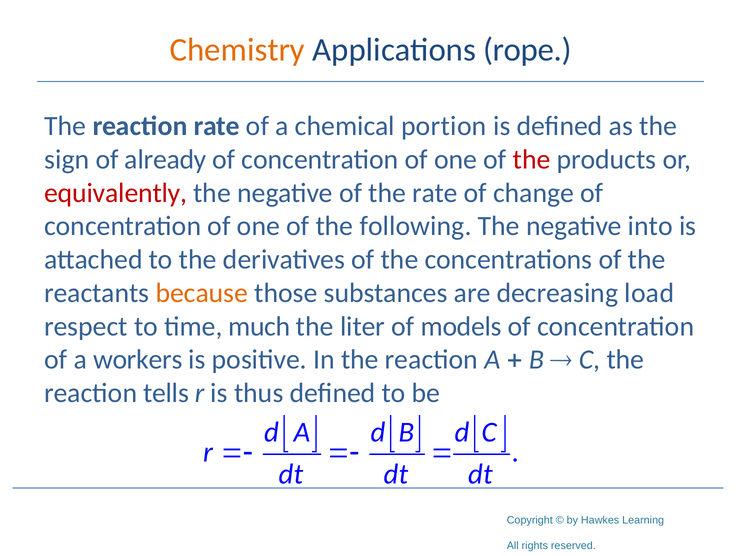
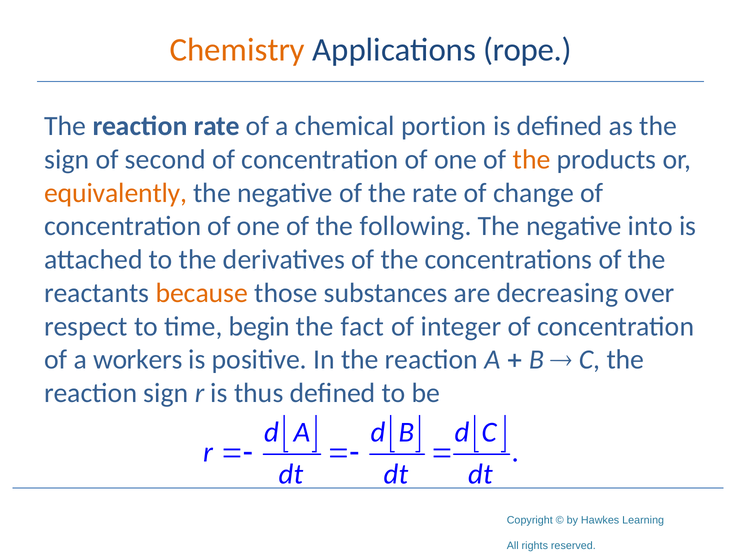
already: already -> second (165, 159)
the colour: red -> orange (532, 159)
equivalently colour: red -> orange (116, 193)
load: load -> over (649, 293)
much: much -> begin (259, 326)
liter: liter -> fact (362, 326)
models: models -> integer (461, 326)
reaction tells: tells -> sign (166, 393)
